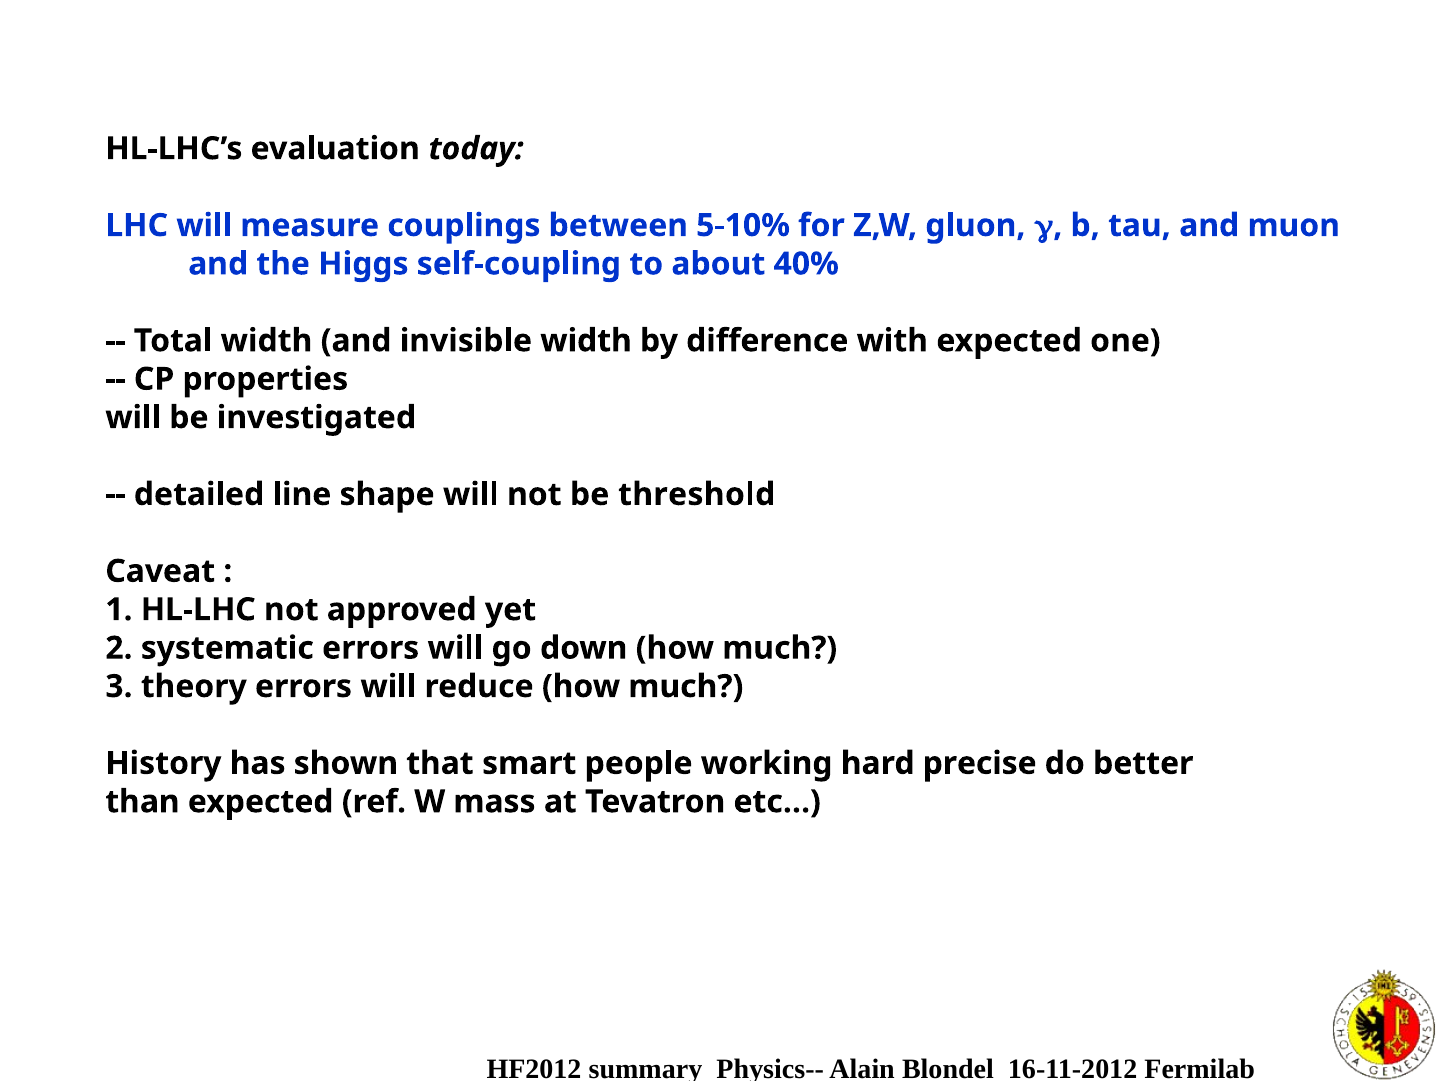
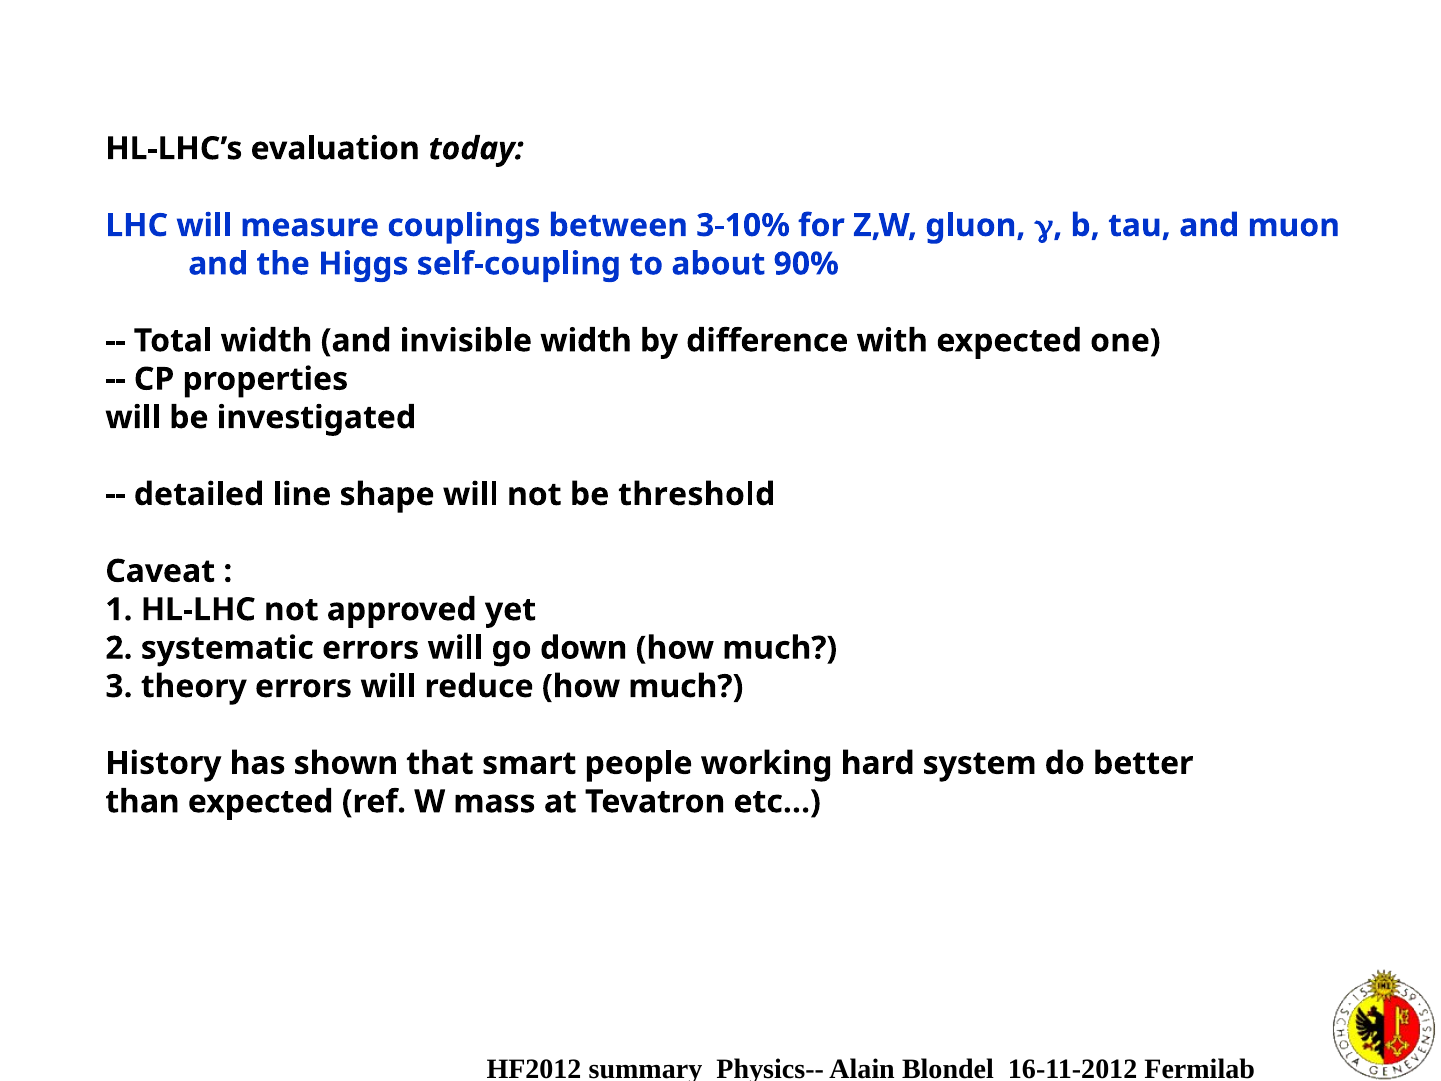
5-10%: 5-10% -> 3-10% (743, 225)
40%: 40% -> 90% (806, 264)
precise: precise -> system (980, 763)
